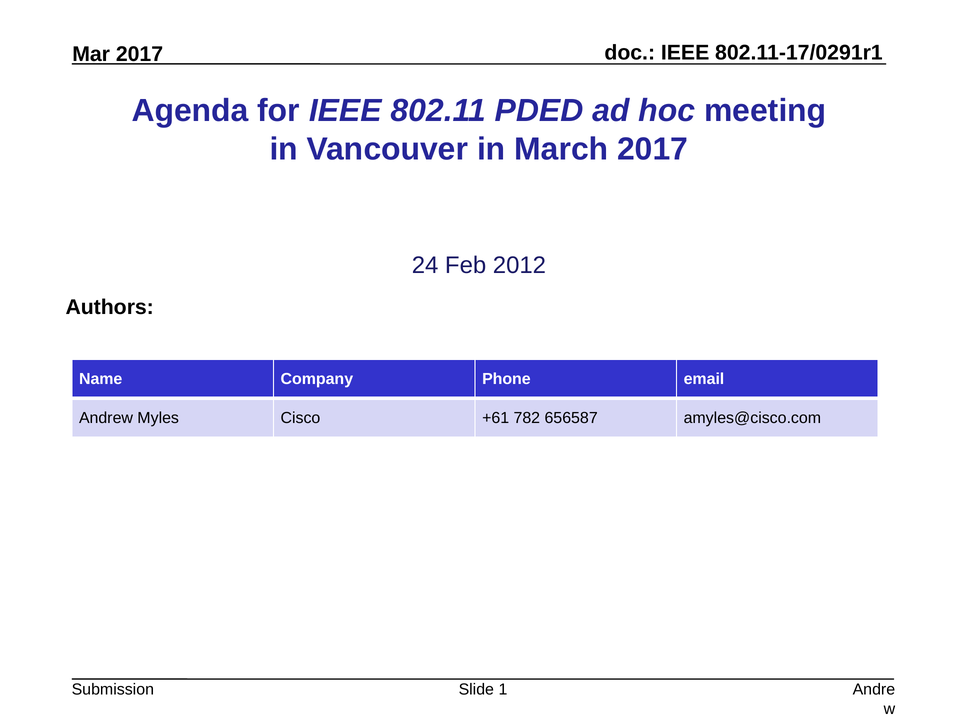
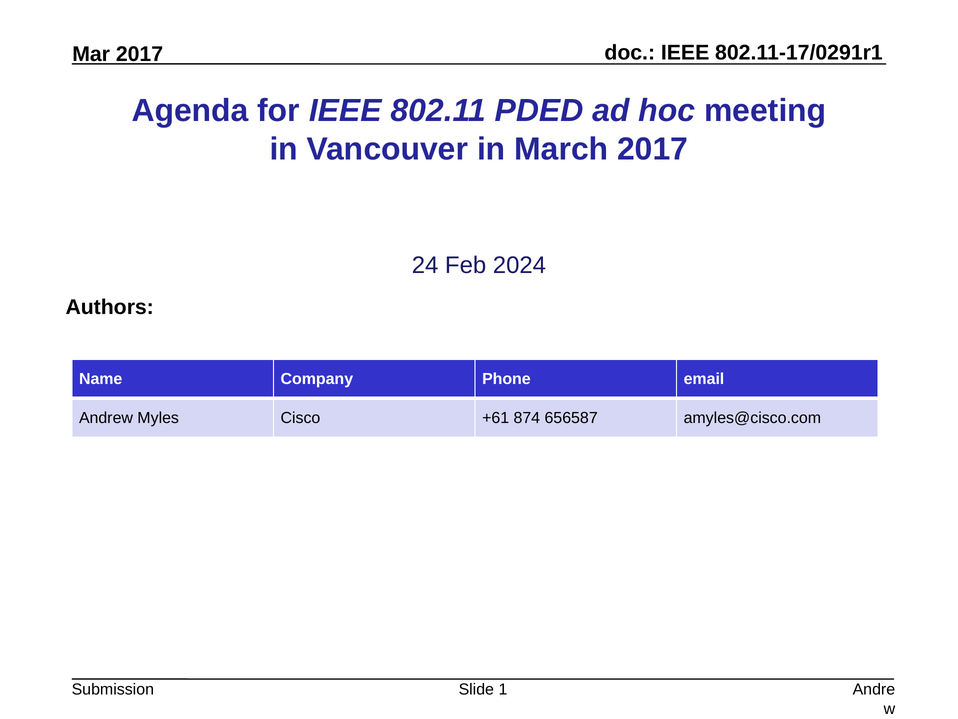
2012: 2012 -> 2024 (519, 265)
782: 782 -> 874 (527, 418)
